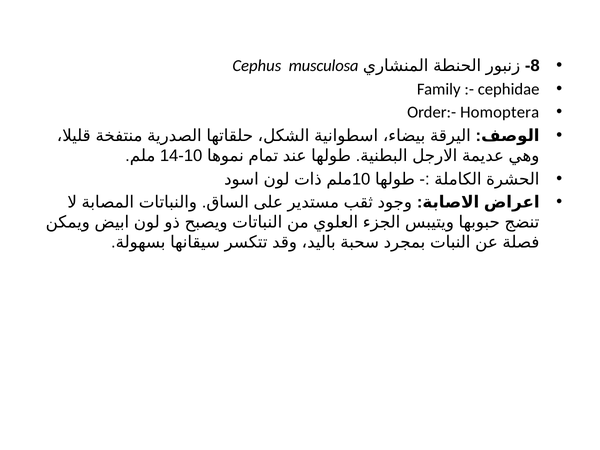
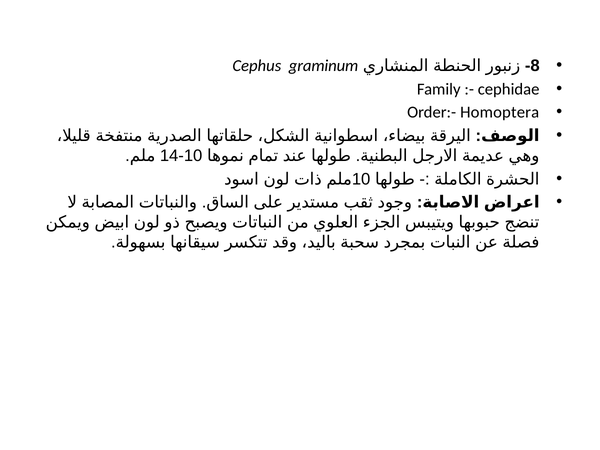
musculosa: musculosa -> graminum (324, 66)
